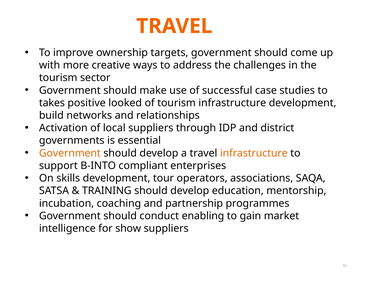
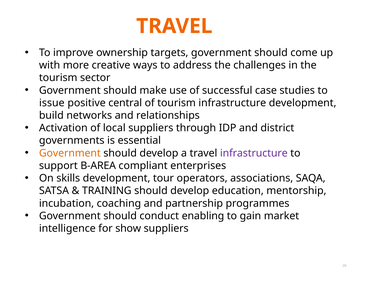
takes: takes -> issue (52, 103)
looked: looked -> central (125, 103)
infrastructure colour: orange -> purple (254, 153)
B-INTO: B-INTO -> B-AREA (98, 166)
